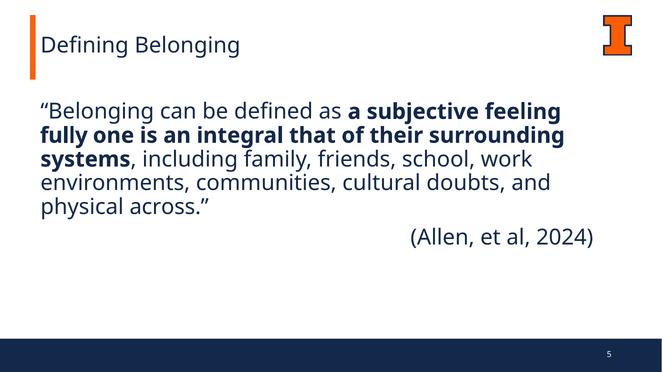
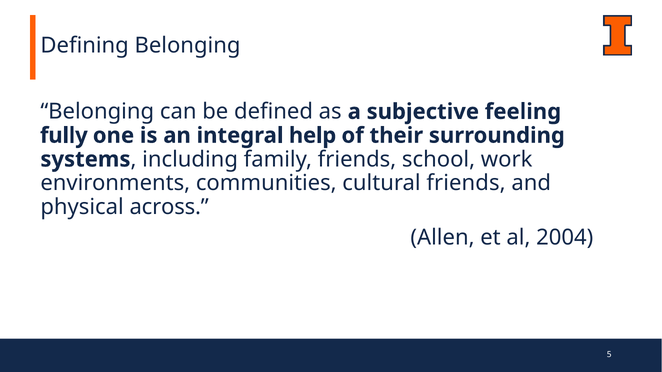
that: that -> help (313, 136)
cultural doubts: doubts -> friends (466, 183)
2024: 2024 -> 2004 (565, 238)
